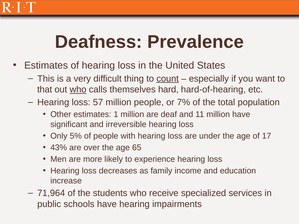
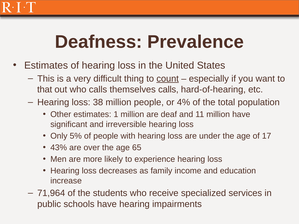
who underline: present -> none (78, 90)
themselves hard: hard -> calls (168, 90)
57: 57 -> 38 (98, 102)
7%: 7% -> 4% (184, 102)
